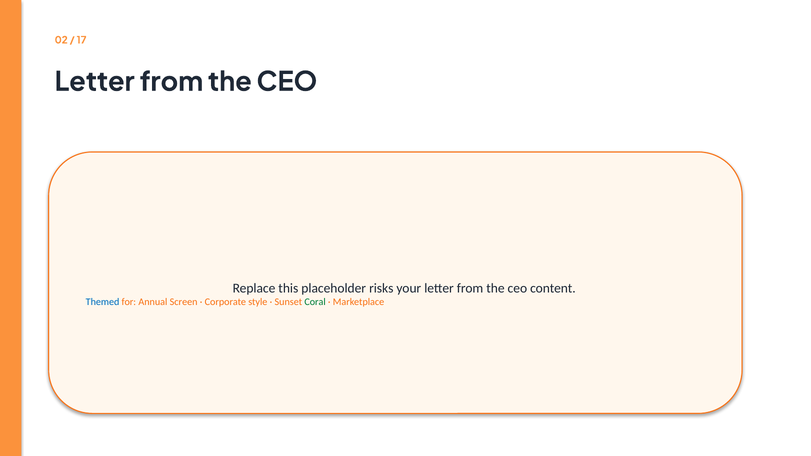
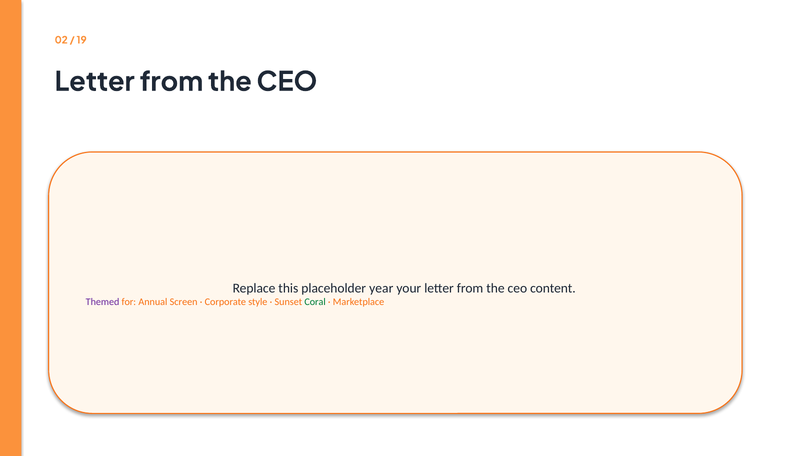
17: 17 -> 19 (82, 40)
risks: risks -> year (381, 288)
Themed colour: blue -> purple (103, 302)
